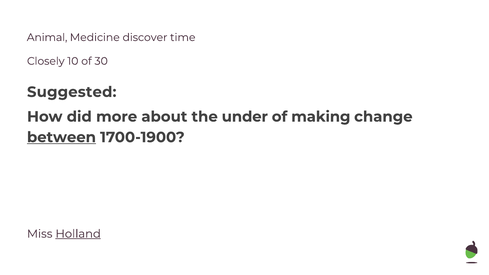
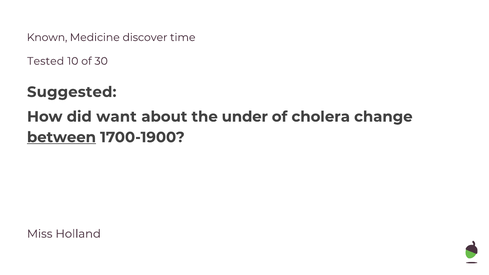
Animal: Animal -> Known (47, 37)
Closely: Closely -> Tested (46, 61)
more: more -> want (117, 117)
making: making -> cholera (321, 117)
Holland underline: present -> none (78, 234)
